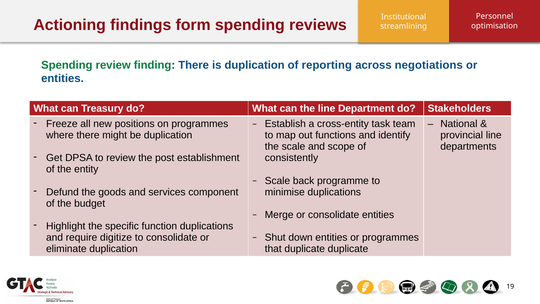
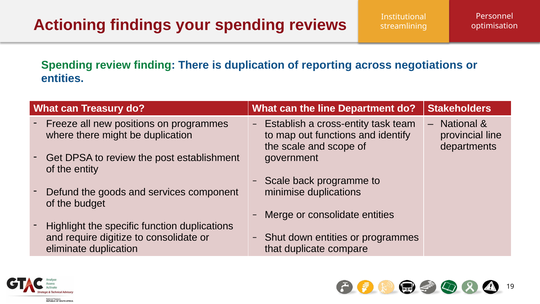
form: form -> your (193, 25)
consistently: consistently -> government (292, 158)
duplicate duplicate: duplicate -> compare (348, 249)
